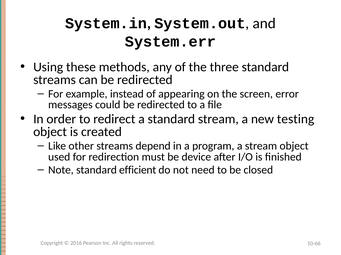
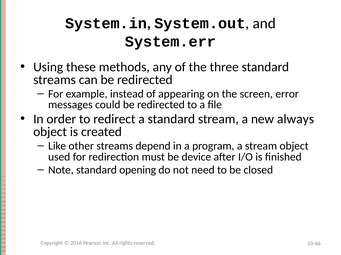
testing: testing -> always (296, 119)
efficient: efficient -> opening (138, 170)
